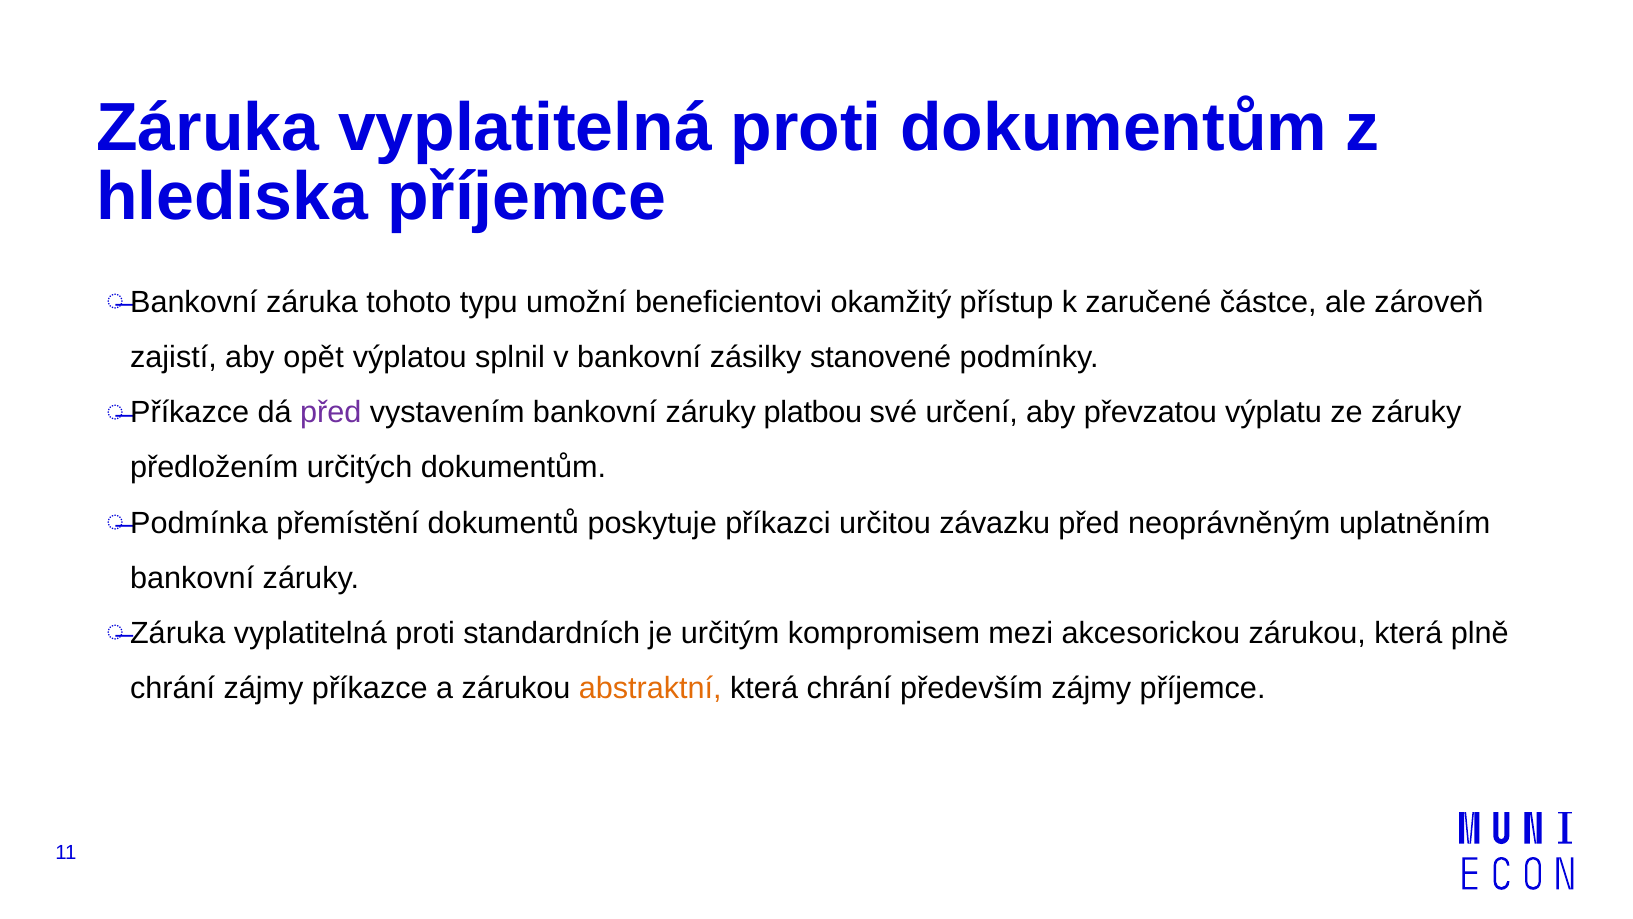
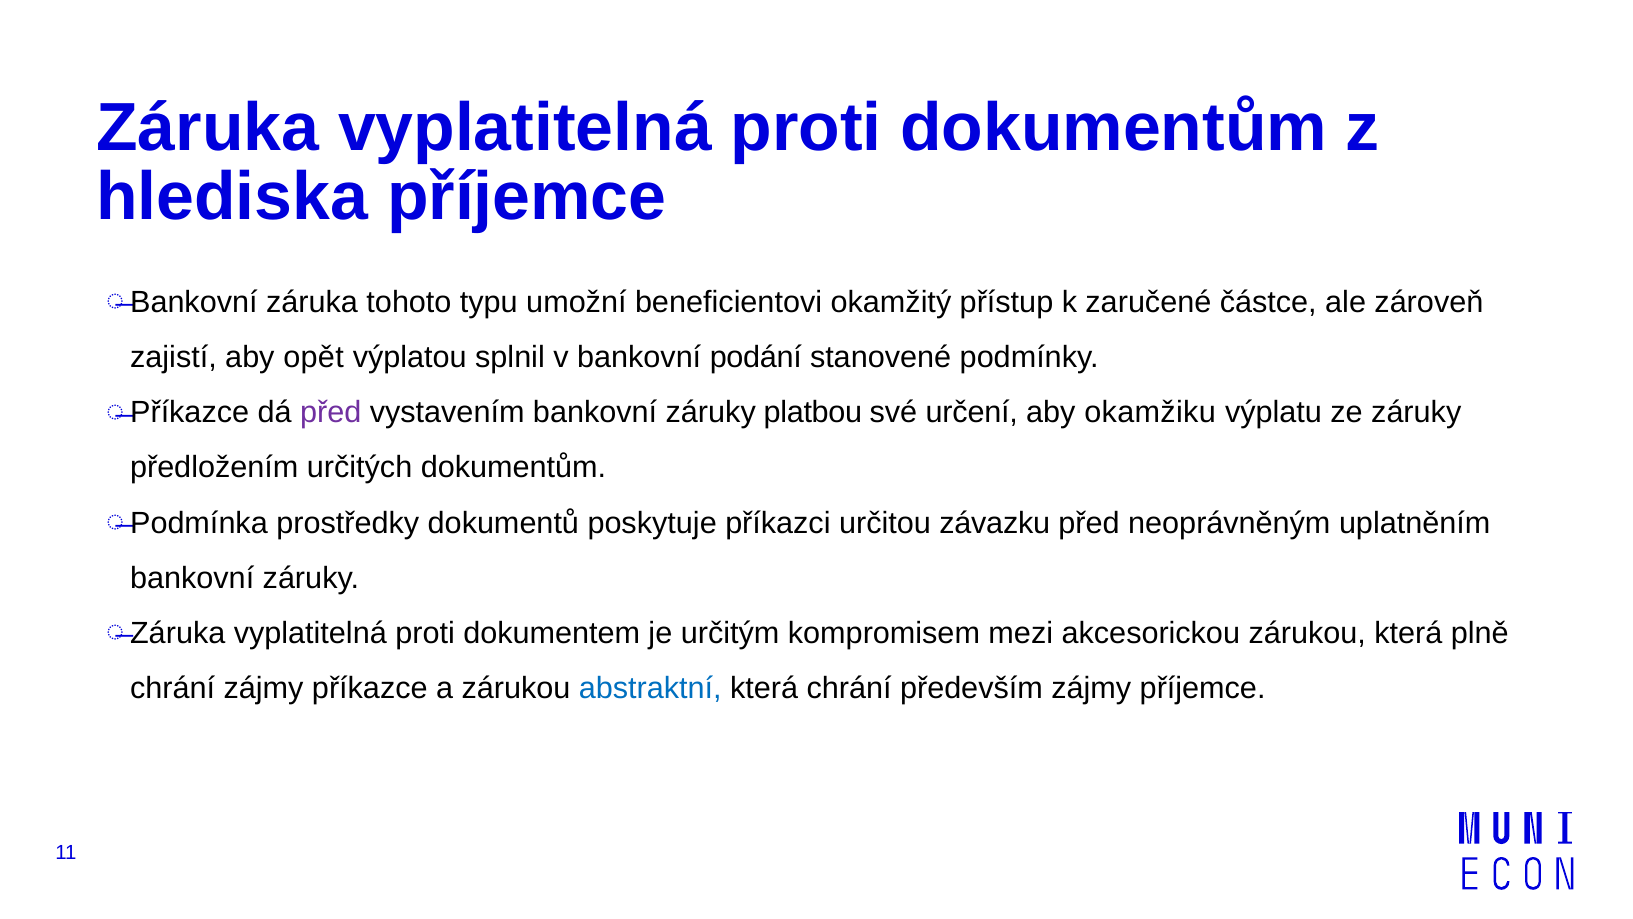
zásilky: zásilky -> podání (756, 357)
převzatou: převzatou -> okamžiku (1150, 412)
přemístění: přemístění -> prostředky (348, 523)
standardních: standardních -> dokumentem (552, 633)
abstraktní colour: orange -> blue (650, 688)
